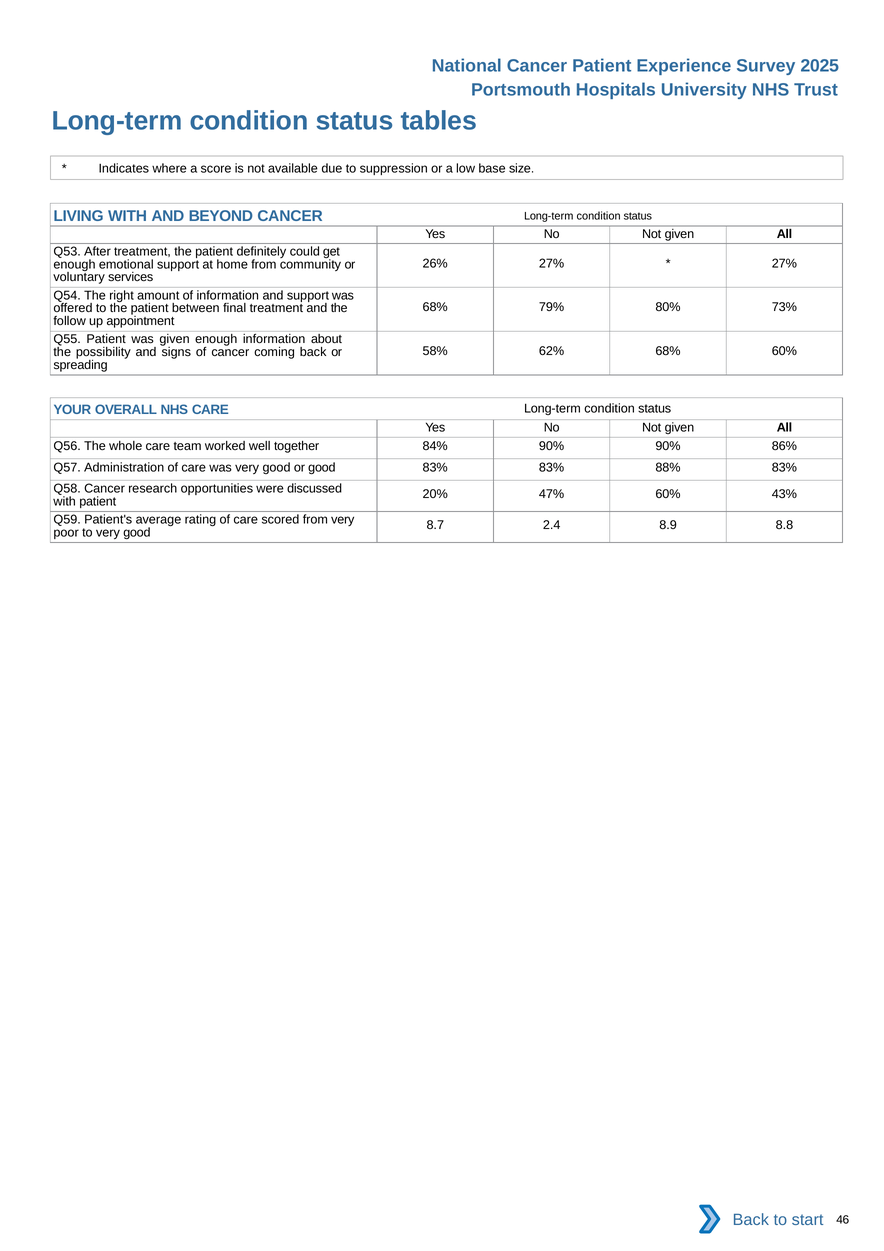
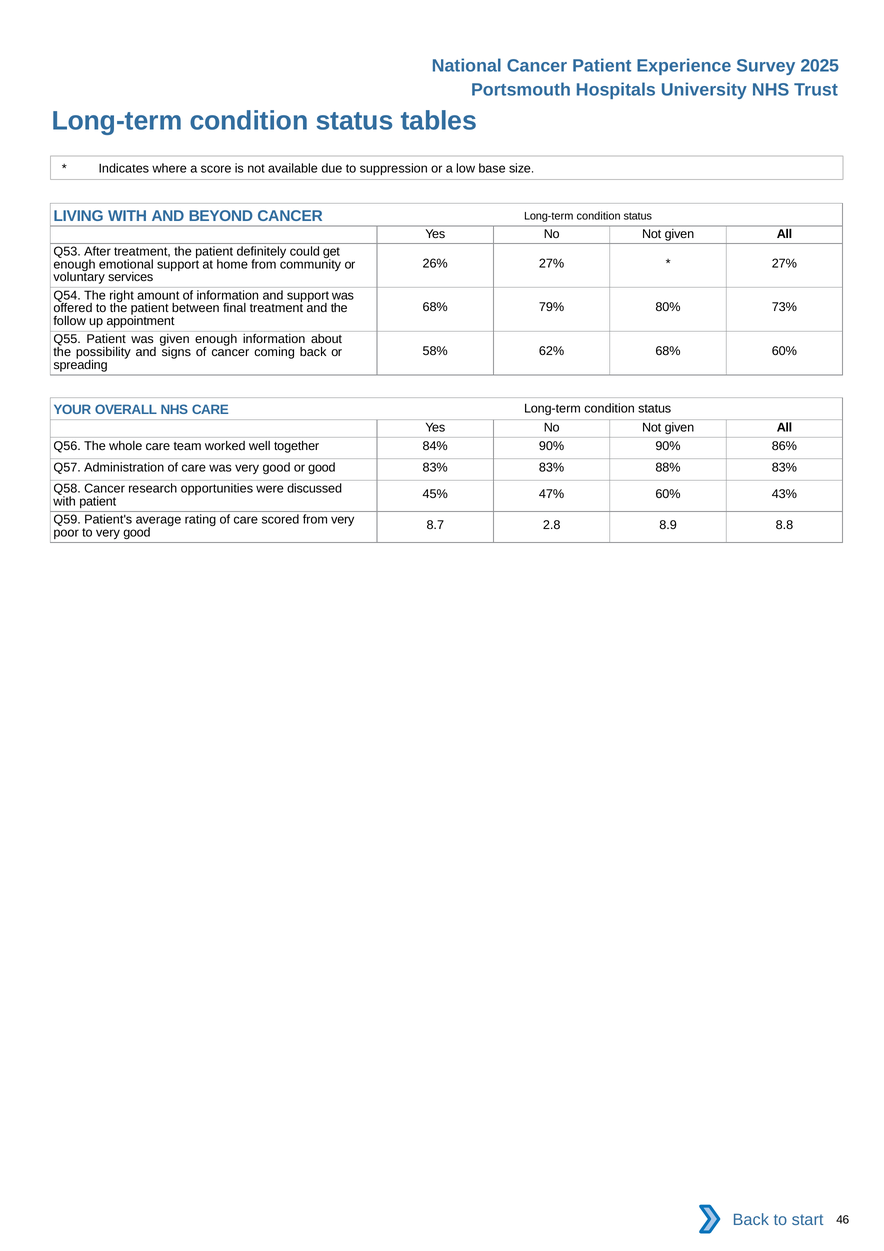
20%: 20% -> 45% (435, 494)
2.4: 2.4 -> 2.8 (552, 525)
